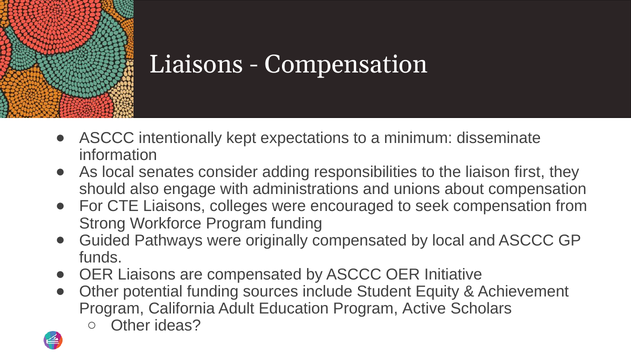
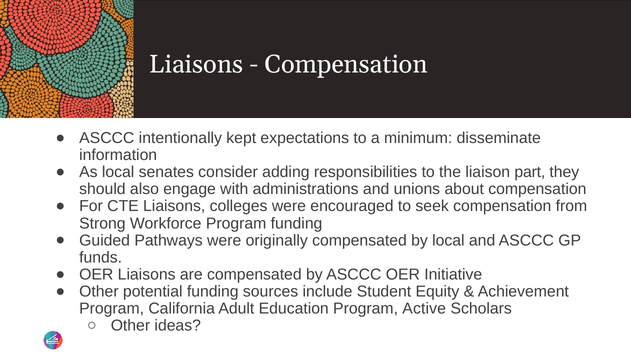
first: first -> part (530, 172)
